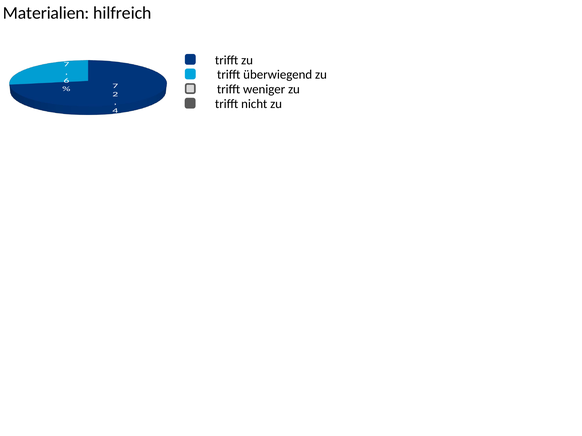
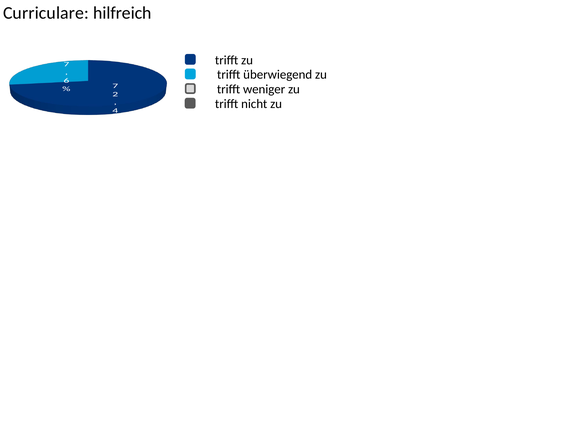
Materialien: Materialien -> Curriculare (46, 13)
